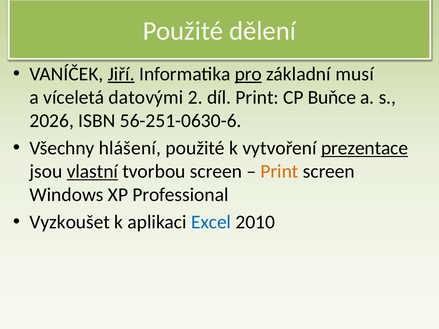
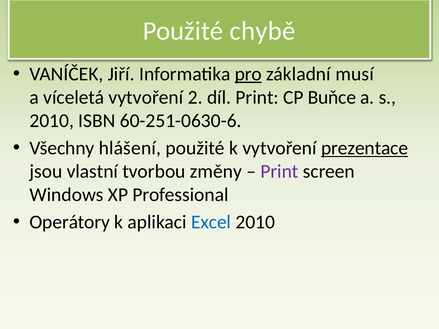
dělení: dělení -> chybě (262, 31)
Jiří underline: present -> none (121, 74)
víceletá datovými: datovými -> vytvoření (146, 97)
2026: 2026 -> 2010 (52, 121)
56-251-0630-6: 56-251-0630-6 -> 60-251-0630-6 (181, 121)
vlastní underline: present -> none (92, 172)
tvorbou screen: screen -> změny (216, 172)
Print colour: orange -> purple (279, 172)
Vyzkoušet: Vyzkoušet -> Operátory (70, 222)
